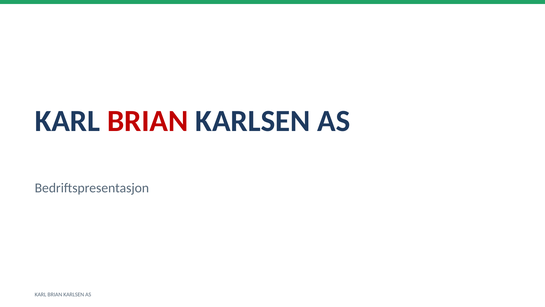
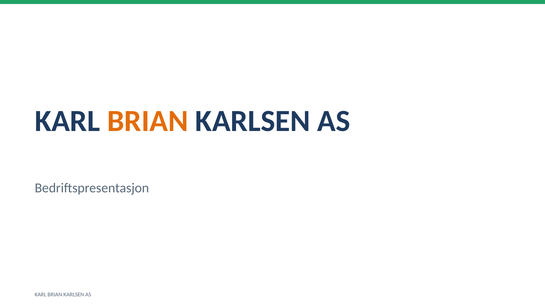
BRIAN colour: red -> orange (148, 121)
